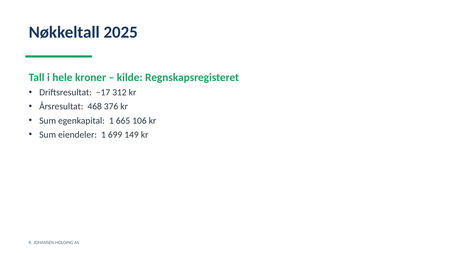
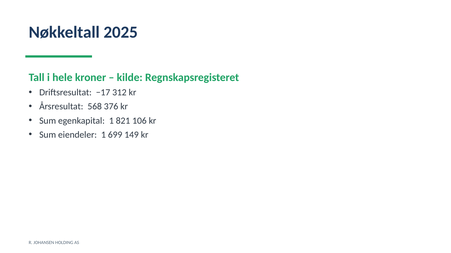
468: 468 -> 568 (95, 107)
665: 665 -> 821 (123, 121)
